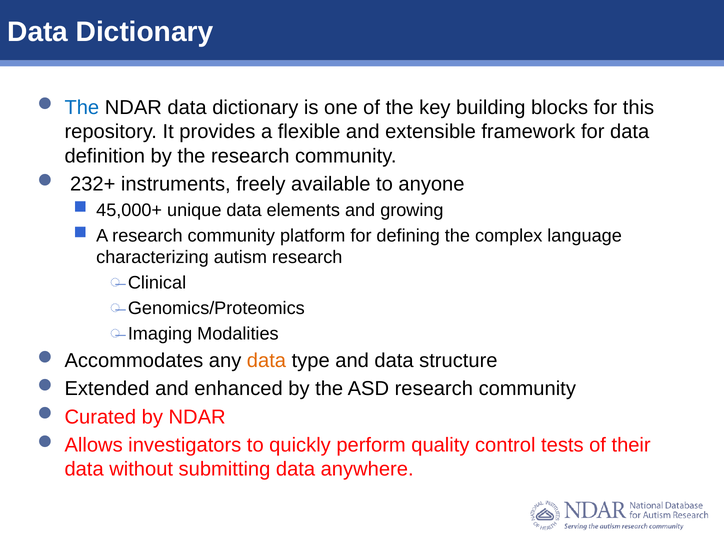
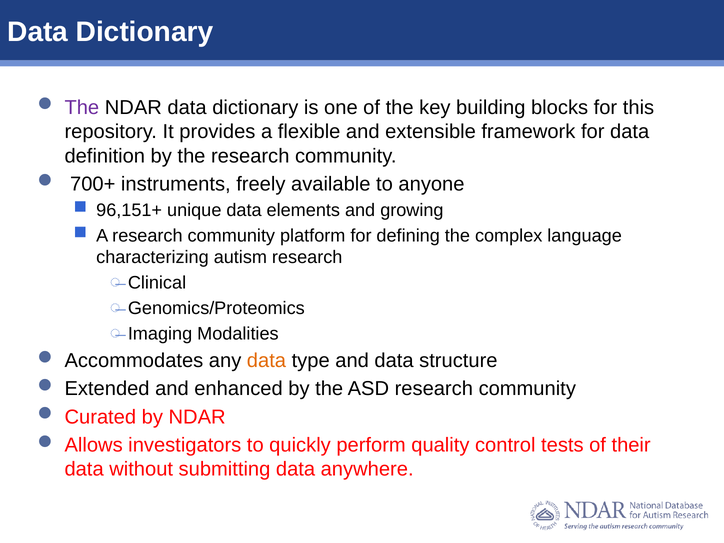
The colour: blue -> purple (82, 108)
232+: 232+ -> 700+ (93, 184)
45,000+: 45,000+ -> 96,151+ (129, 210)
